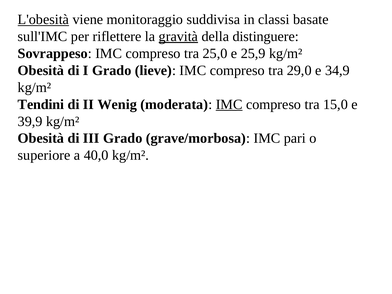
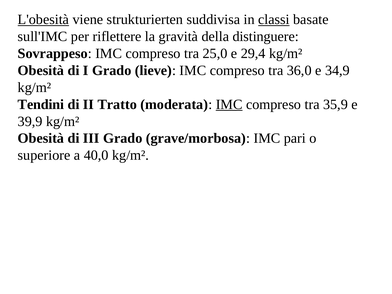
monitoraggio: monitoraggio -> strukturierten (145, 19)
classi underline: none -> present (274, 19)
gravità underline: present -> none (178, 36)
25,9: 25,9 -> 29,4 (253, 53)
29,0: 29,0 -> 36,0 (299, 70)
Wenig: Wenig -> Tratto (117, 104)
15,0: 15,0 -> 35,9 (335, 104)
